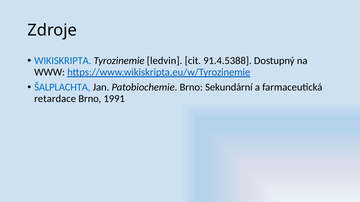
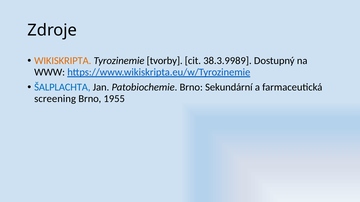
WIKISKRIPTA colour: blue -> orange (63, 61)
ledvin: ledvin -> tvorby (165, 61)
91.4.5388: 91.4.5388 -> 38.3.9989 (227, 61)
retardace: retardace -> screening (55, 99)
1991: 1991 -> 1955 (114, 99)
